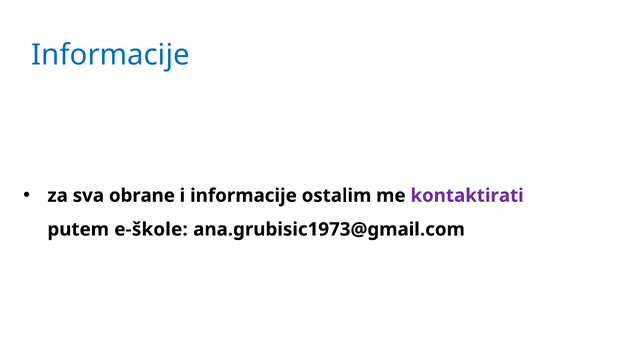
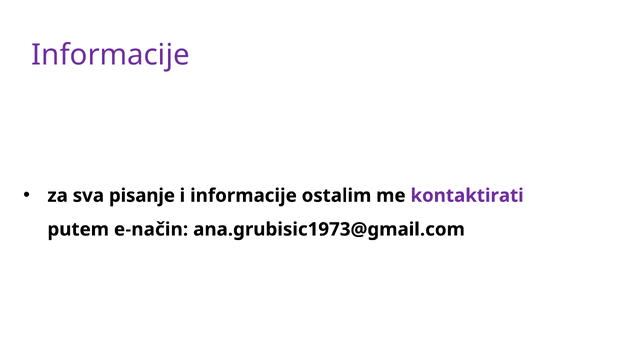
Informacije colour: blue -> purple (111, 55)
obrane: obrane -> pisanje (142, 196)
e-škole: e-škole -> e-način (151, 230)
